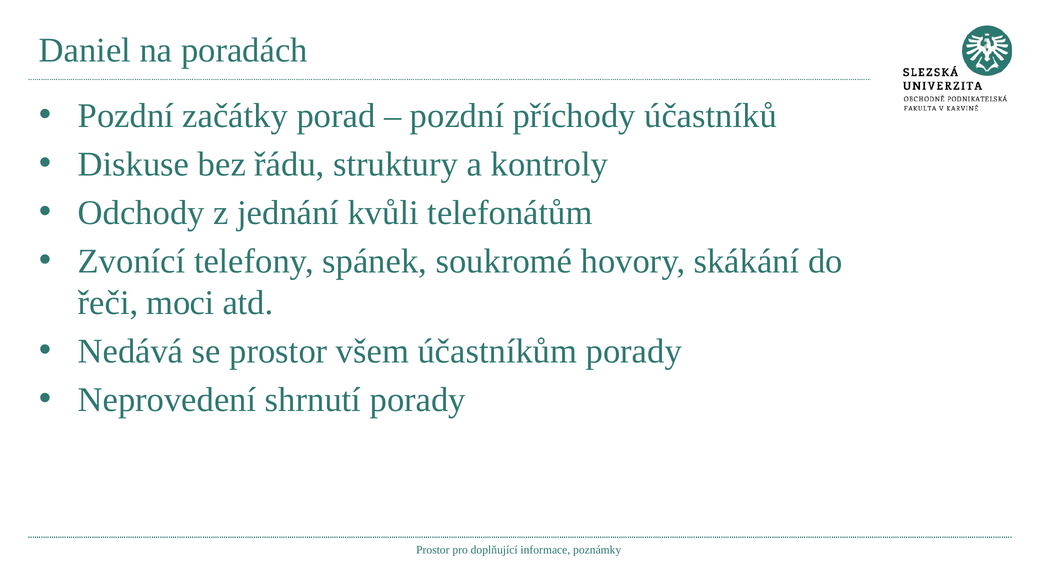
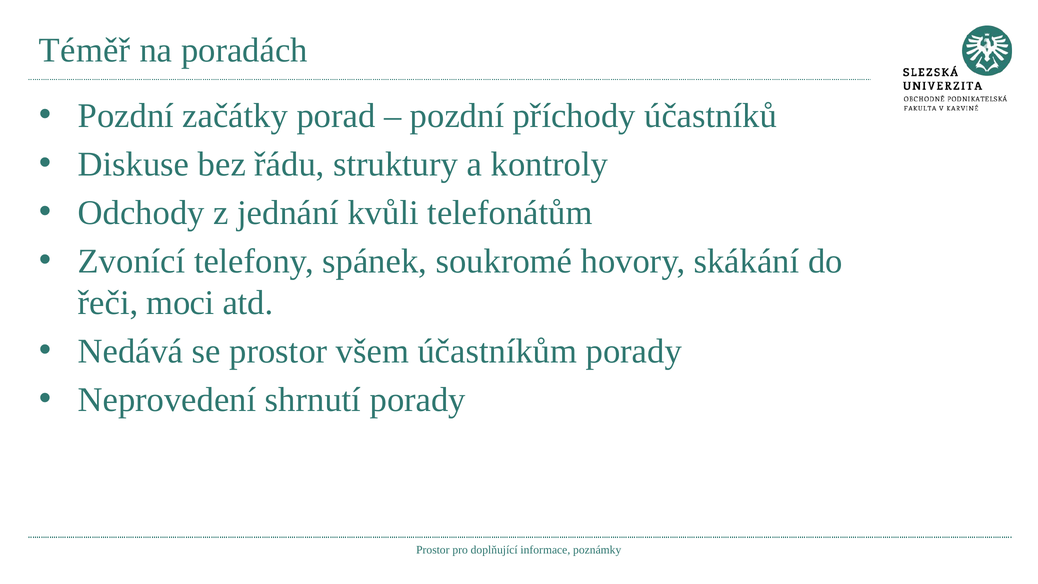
Daniel: Daniel -> Téměř (85, 50)
